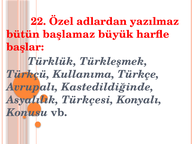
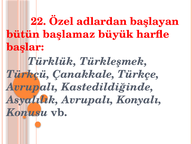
yazılmaz: yazılmaz -> başlayan (154, 21)
Kullanıma: Kullanıma -> Çanakkale (84, 74)
Asyalılık Türkçesi: Türkçesi -> Avrupalı (88, 100)
